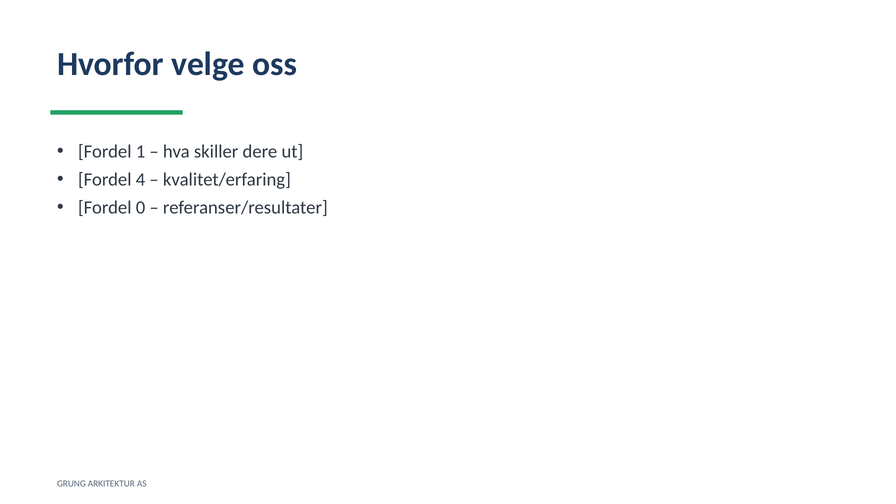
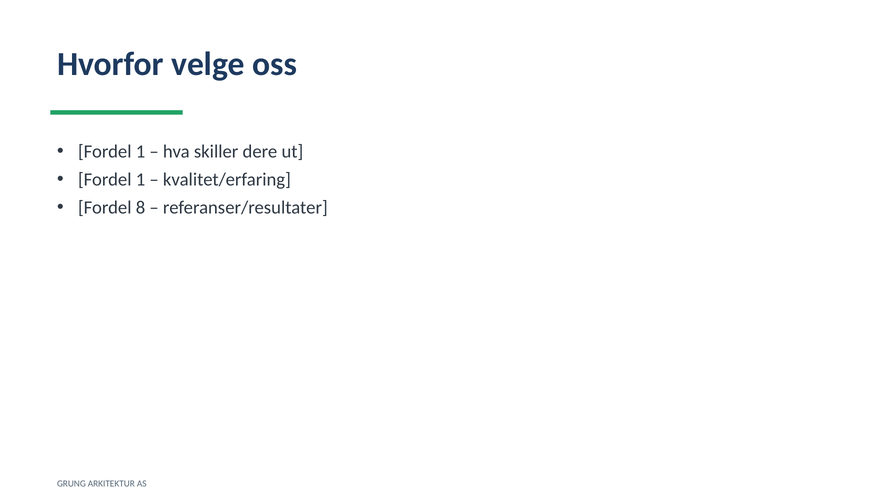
4: 4 -> 1 (141, 180)
0: 0 -> 8 (141, 208)
